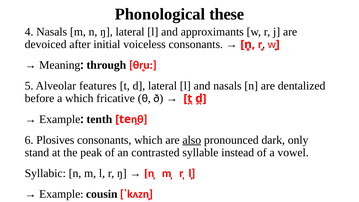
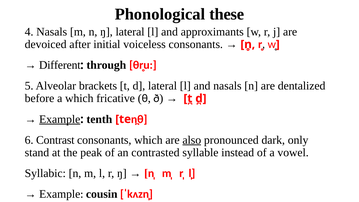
Meaning: Meaning -> Different (60, 65)
features: features -> brackets (98, 86)
Example underline: none -> present (60, 119)
Plosives: Plosives -> Contrast (55, 140)
